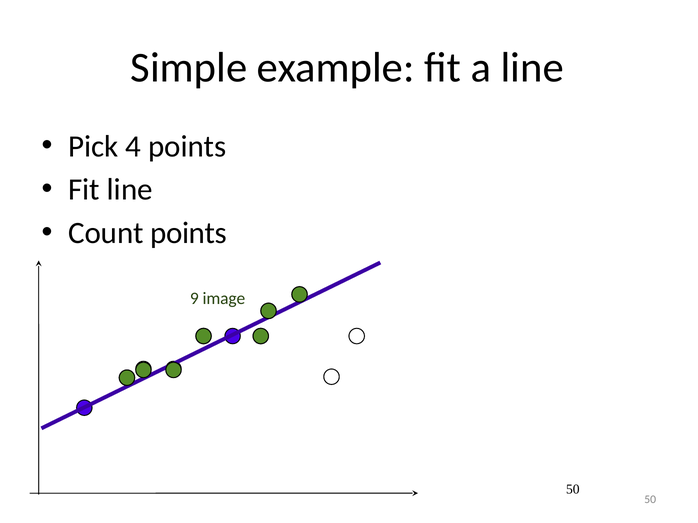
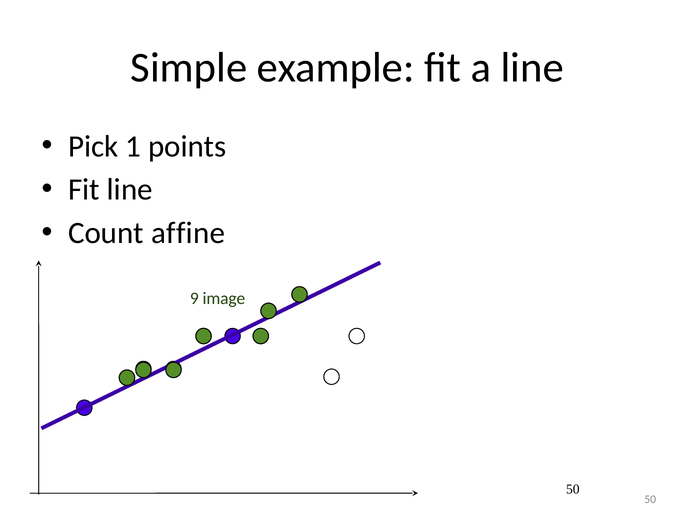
4: 4 -> 1 (133, 146)
Count points: points -> affine (188, 233)
